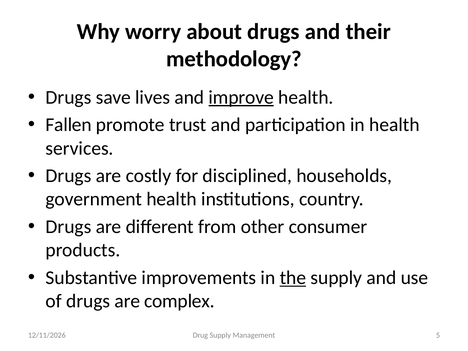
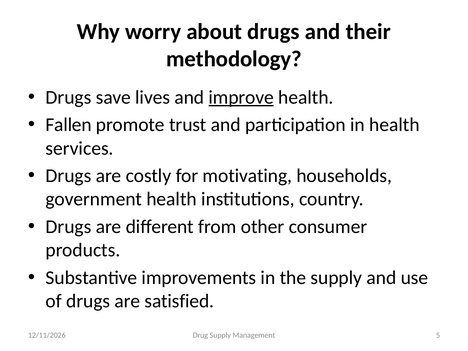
disciplined: disciplined -> motivating (247, 176)
the underline: present -> none (293, 278)
complex: complex -> satisfied (179, 301)
